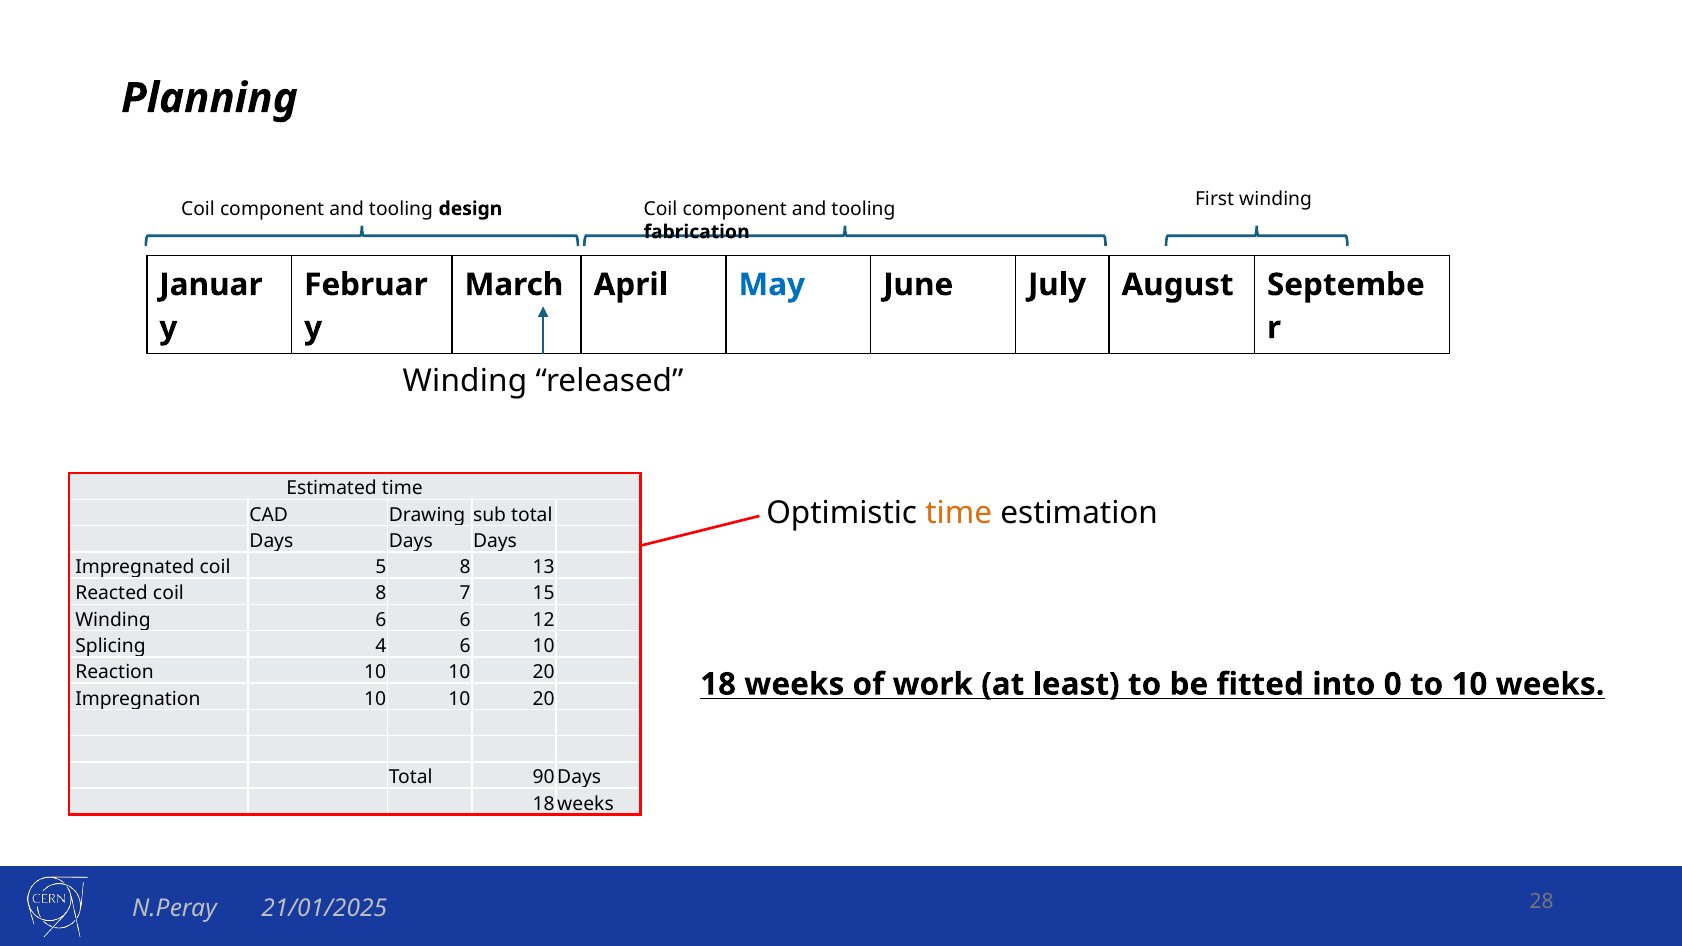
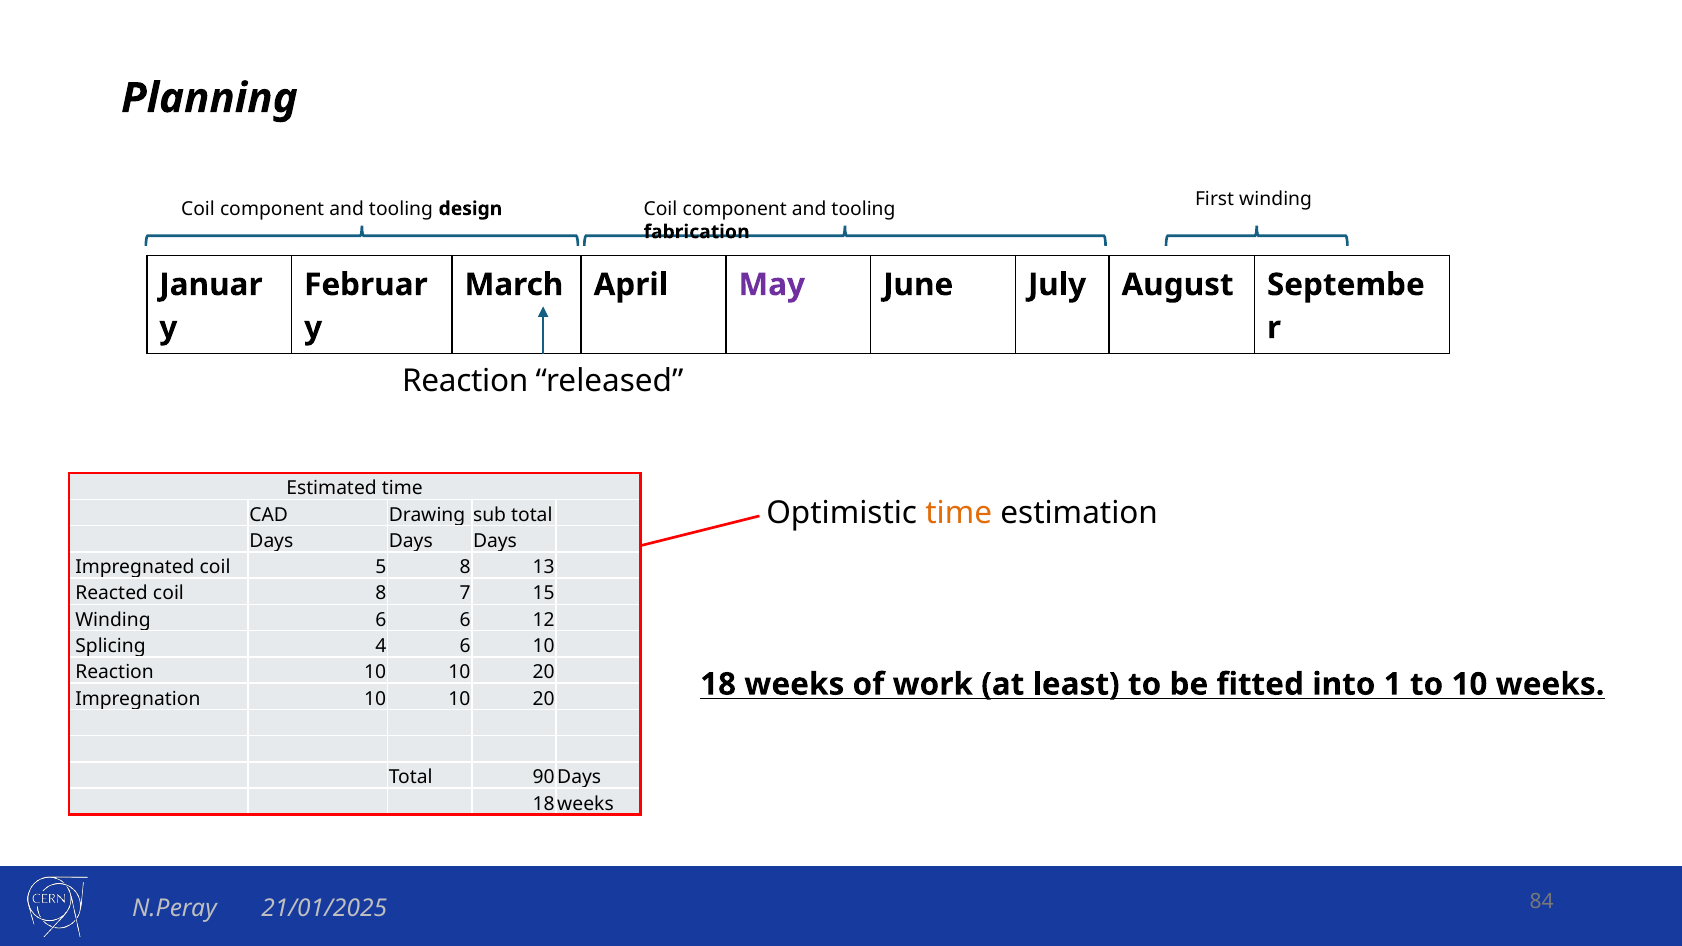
May colour: blue -> purple (772, 285)
Winding: Winding -> Reaction (465, 381)
0: 0 -> 1 (1393, 684)
28: 28 -> 84 (1542, 902)
